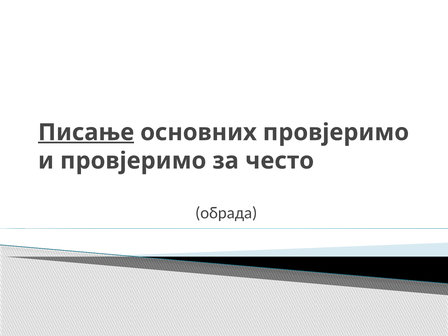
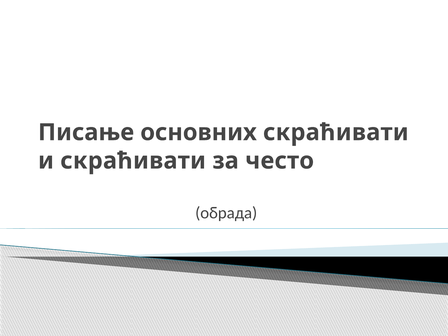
Писање underline: present -> none (86, 132)
основних провјеримо: провјеримо -> скраћивати (336, 132)
и провјеримо: провјеримо -> скраћивати (133, 161)
